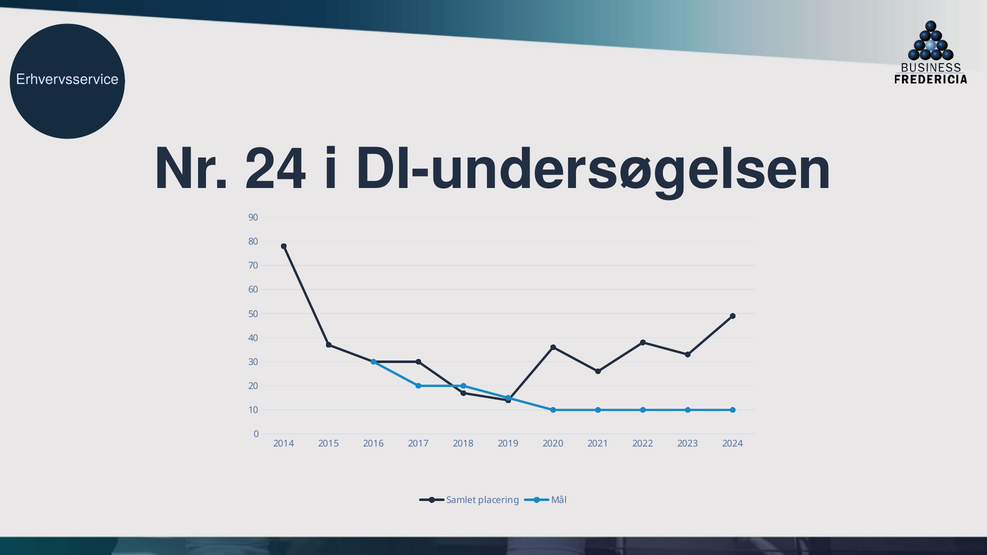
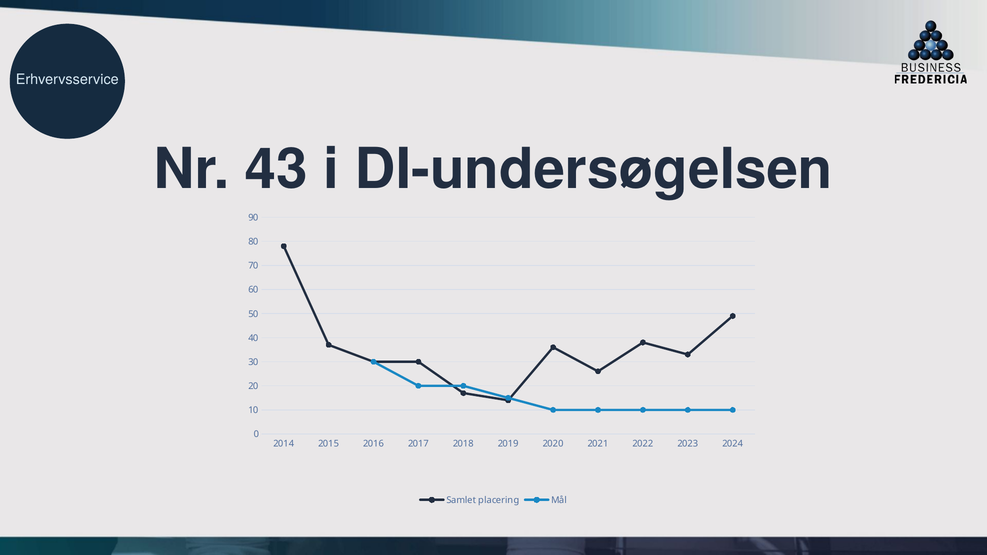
24: 24 -> 43 (276, 169)
